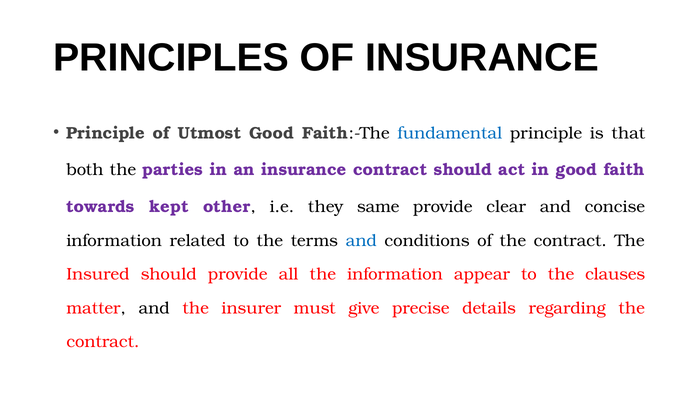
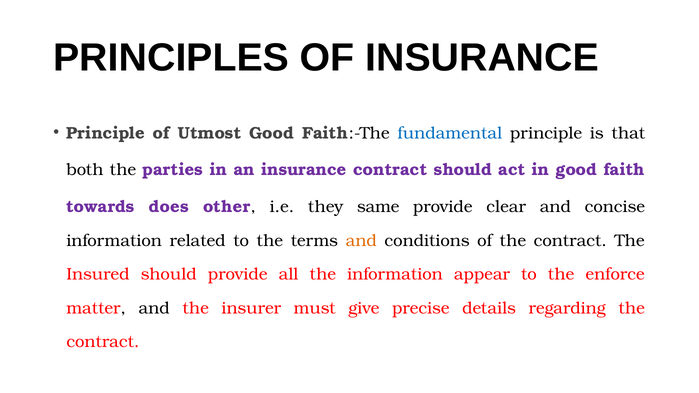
kept: kept -> does (169, 207)
and colour: blue -> orange (361, 241)
clauses: clauses -> enforce (615, 275)
